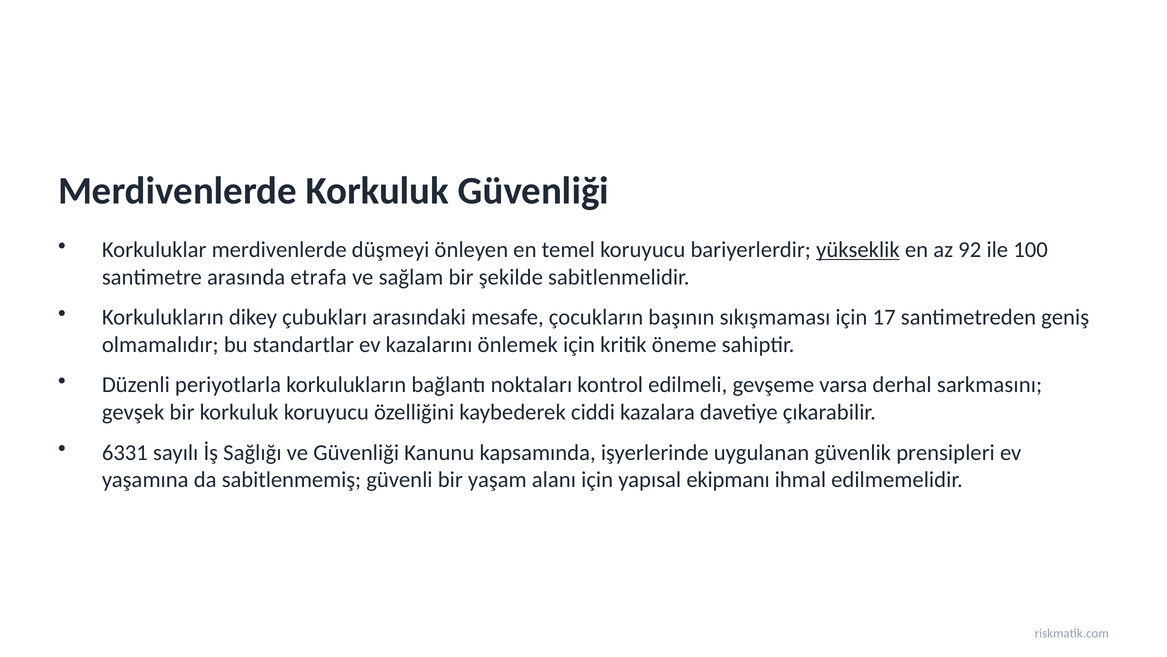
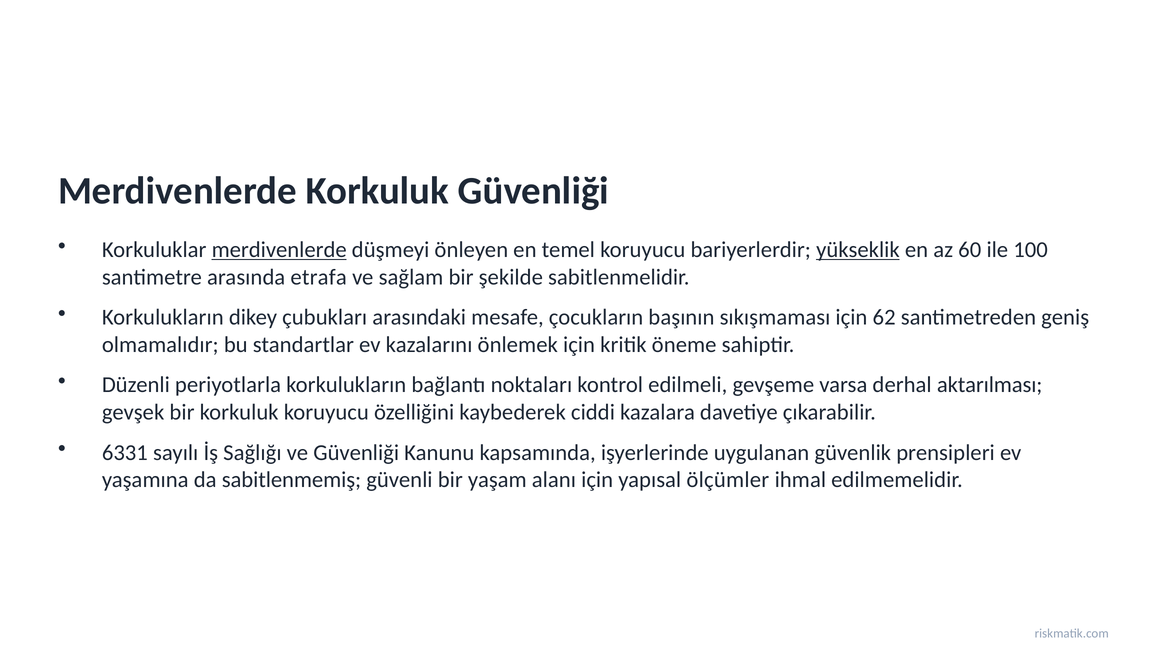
merdivenlerde underline: none -> present (279, 250)
92: 92 -> 60 (970, 250)
17: 17 -> 62 (884, 317)
sarkmasını: sarkmasını -> aktarılması (990, 385)
ekipmanı: ekipmanı -> ölçümler (728, 479)
